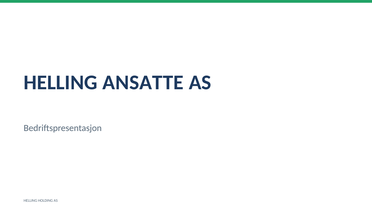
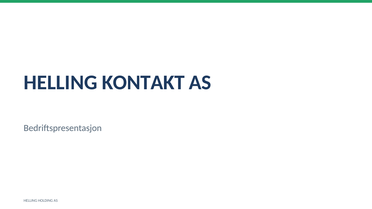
ANSATTE: ANSATTE -> KONTAKT (143, 83)
